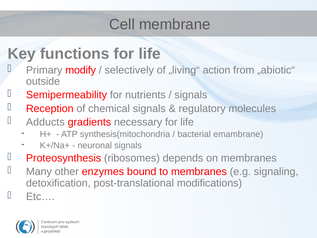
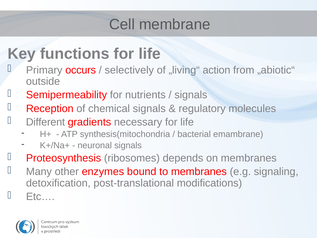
modify: modify -> occurs (81, 70)
Adducts: Adducts -> Different (45, 122)
